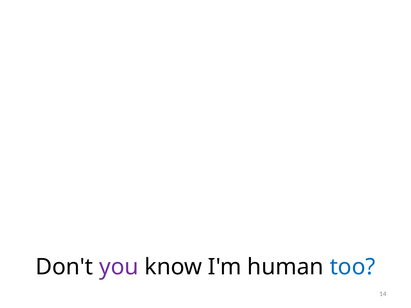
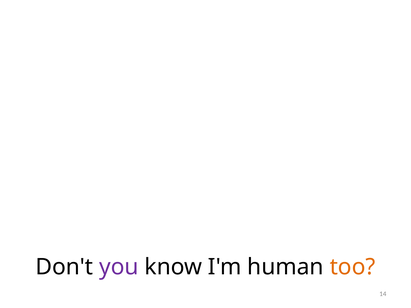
too colour: blue -> orange (353, 267)
